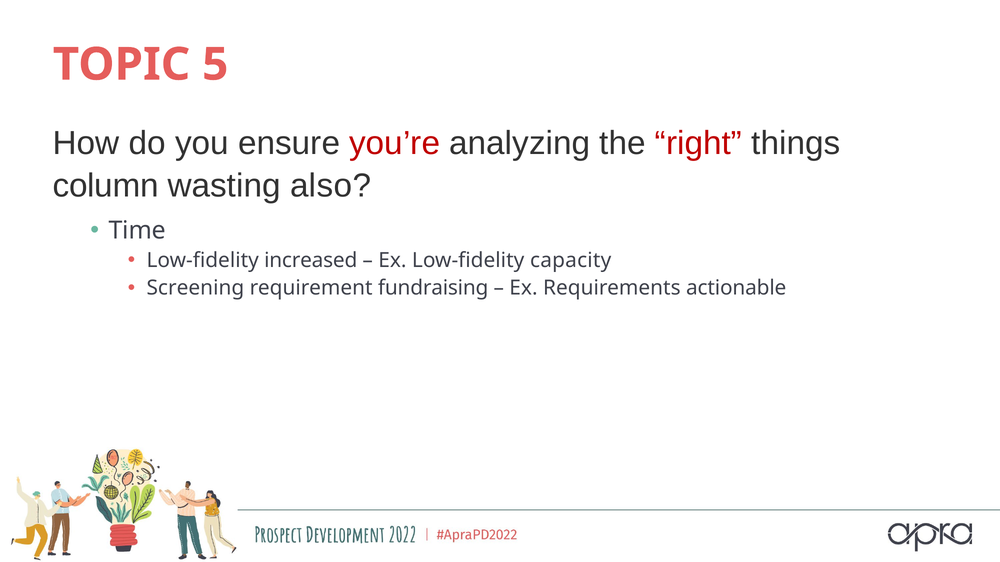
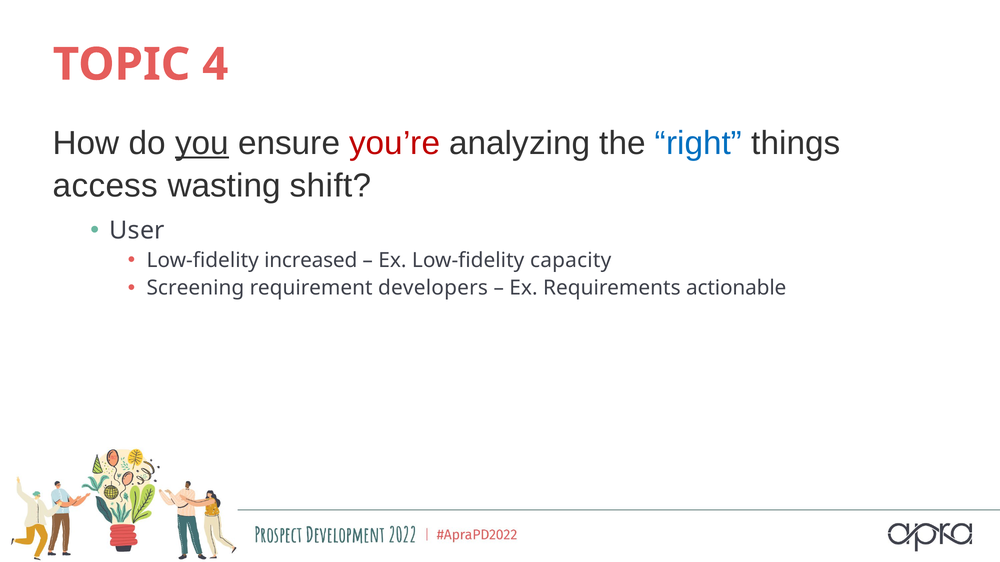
5: 5 -> 4 (215, 65)
you underline: none -> present (202, 143)
right colour: red -> blue (699, 143)
column: column -> access (105, 186)
also: also -> shift (331, 186)
Time: Time -> User (137, 231)
fundraising: fundraising -> developers (433, 288)
